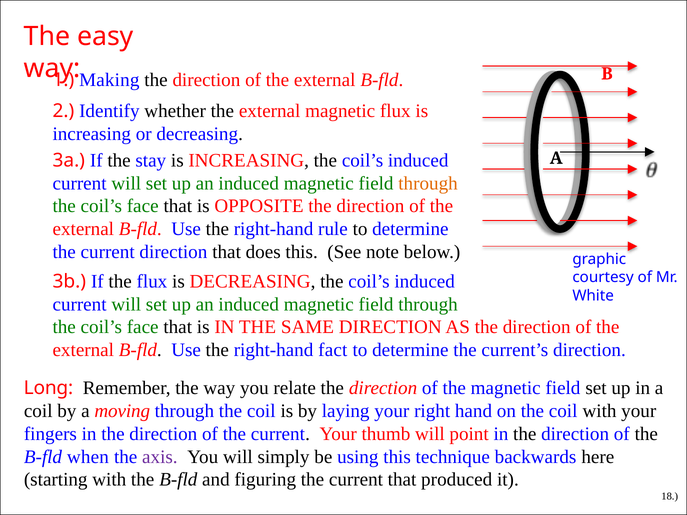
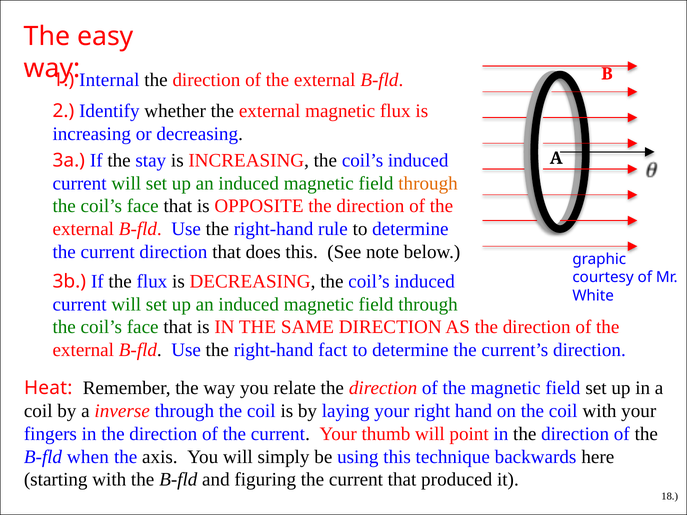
Making: Making -> Internal (109, 80)
Long: Long -> Heat (48, 388)
moving: moving -> inverse (122, 411)
axis colour: purple -> black (160, 457)
